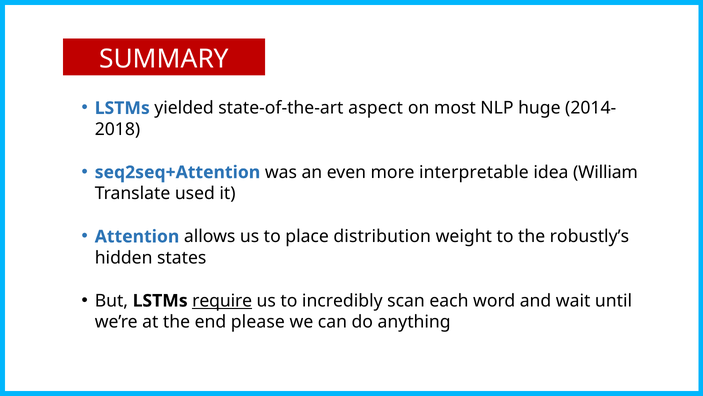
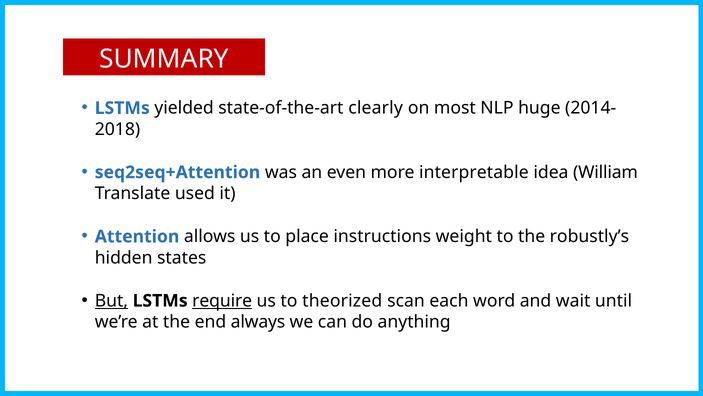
aspect: aspect -> clearly (376, 108)
distribution: distribution -> instructions (382, 236)
But underline: none -> present (111, 300)
incredibly: incredibly -> theorized (342, 300)
please: please -> always (258, 321)
